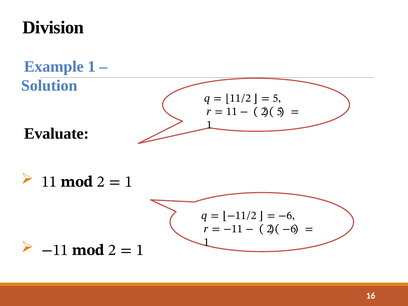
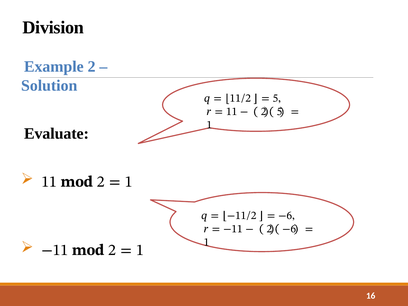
Example 1: 1 -> 2 (92, 67)
